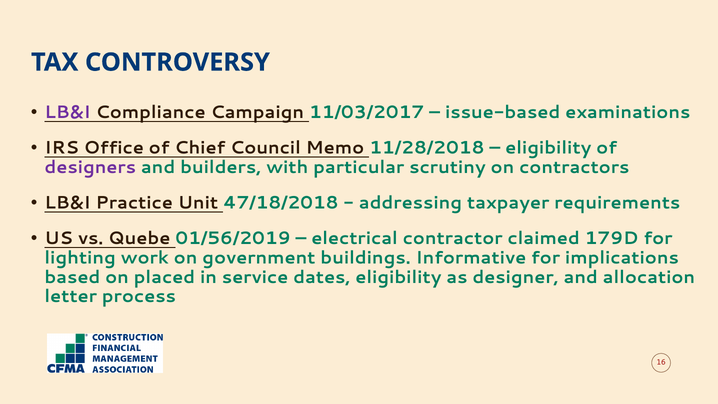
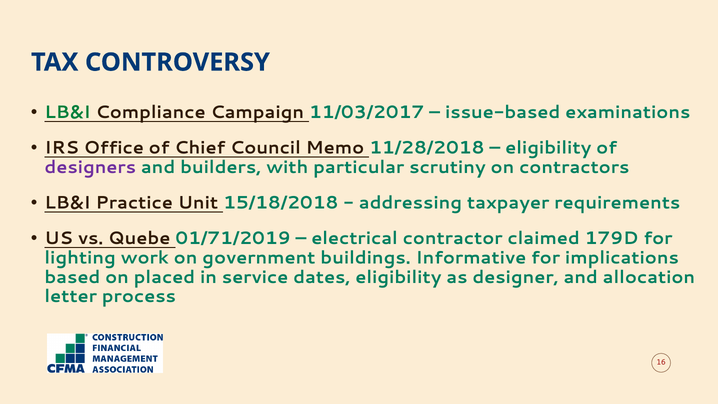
LB&I colour: purple -> green (68, 112)
47/18/2018: 47/18/2018 -> 15/18/2018 (281, 203)
01/56/2019: 01/56/2019 -> 01/71/2019 (233, 238)
